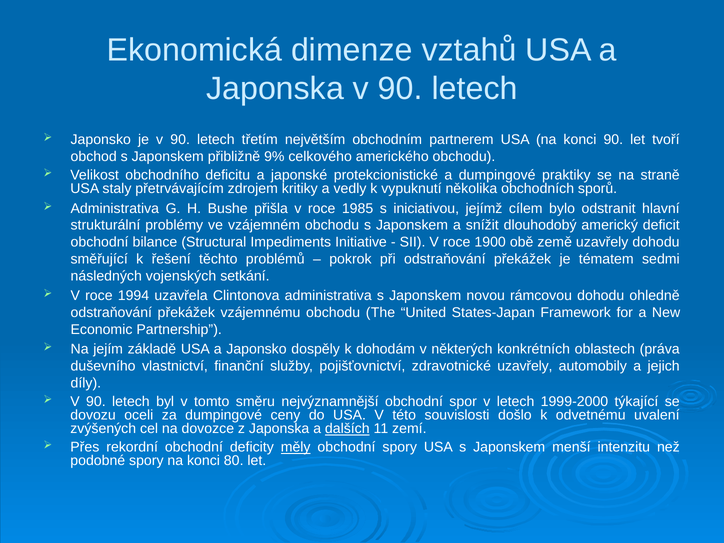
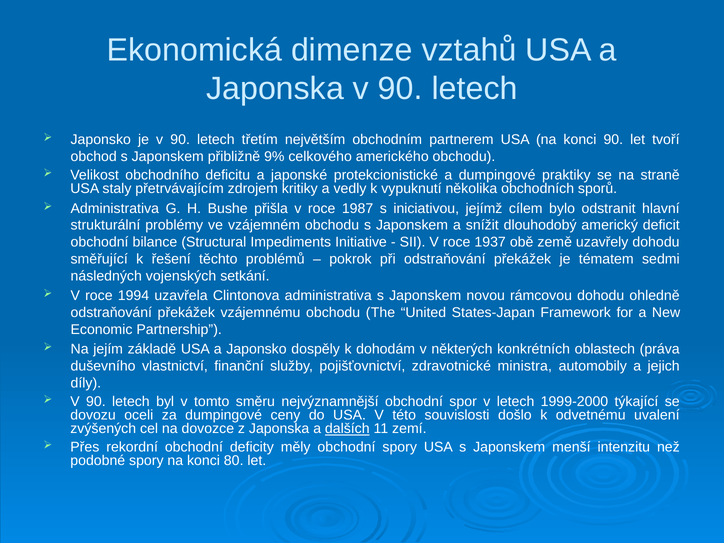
1985: 1985 -> 1987 (358, 208)
1900: 1900 -> 1937 (490, 242)
zdravotnické uzavřely: uzavřely -> ministra (525, 366)
měly underline: present -> none (296, 447)
